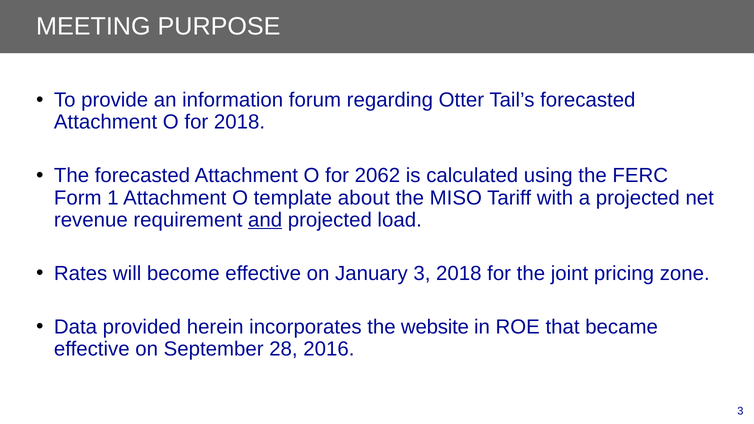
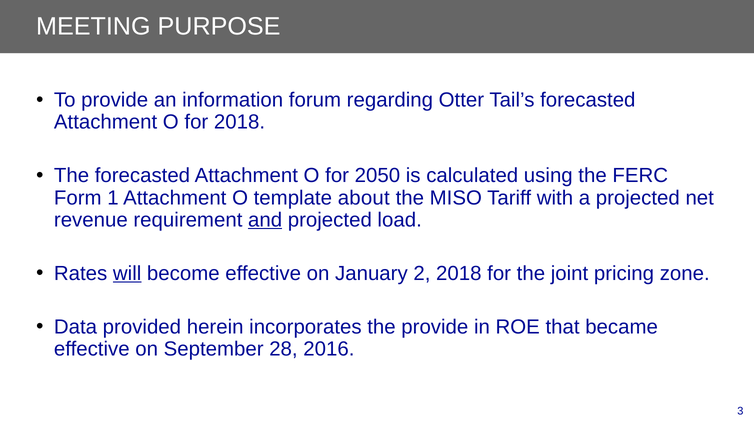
2062: 2062 -> 2050 (377, 176)
will underline: none -> present (127, 273)
January 3: 3 -> 2 (422, 273)
the website: website -> provide (435, 327)
